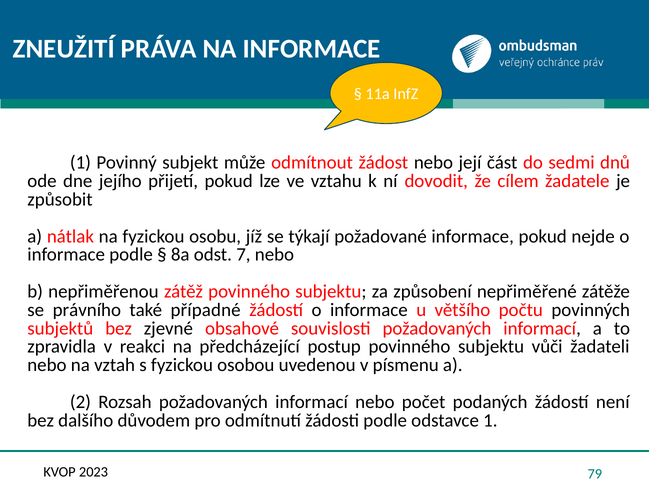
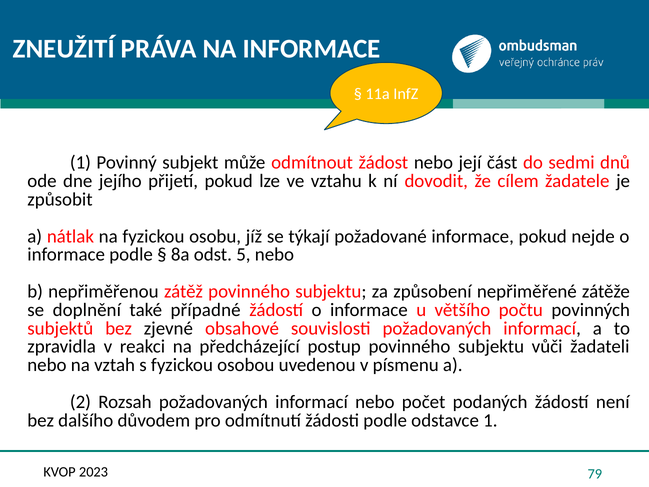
7: 7 -> 5 (243, 255)
právního: právního -> doplnění (87, 310)
